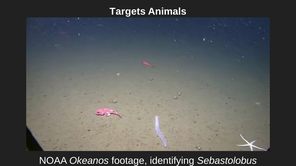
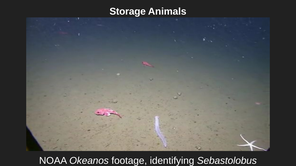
Targets: Targets -> Storage (128, 12)
